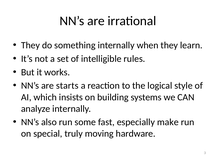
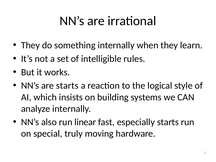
some: some -> linear (85, 122)
especially make: make -> starts (168, 122)
